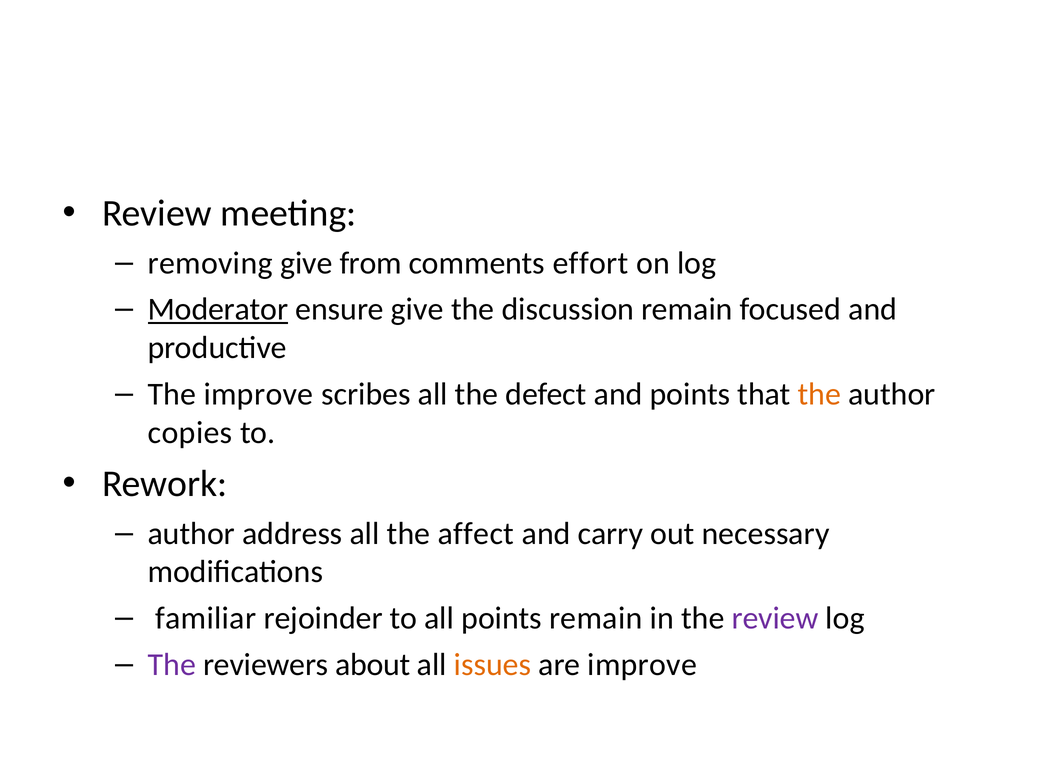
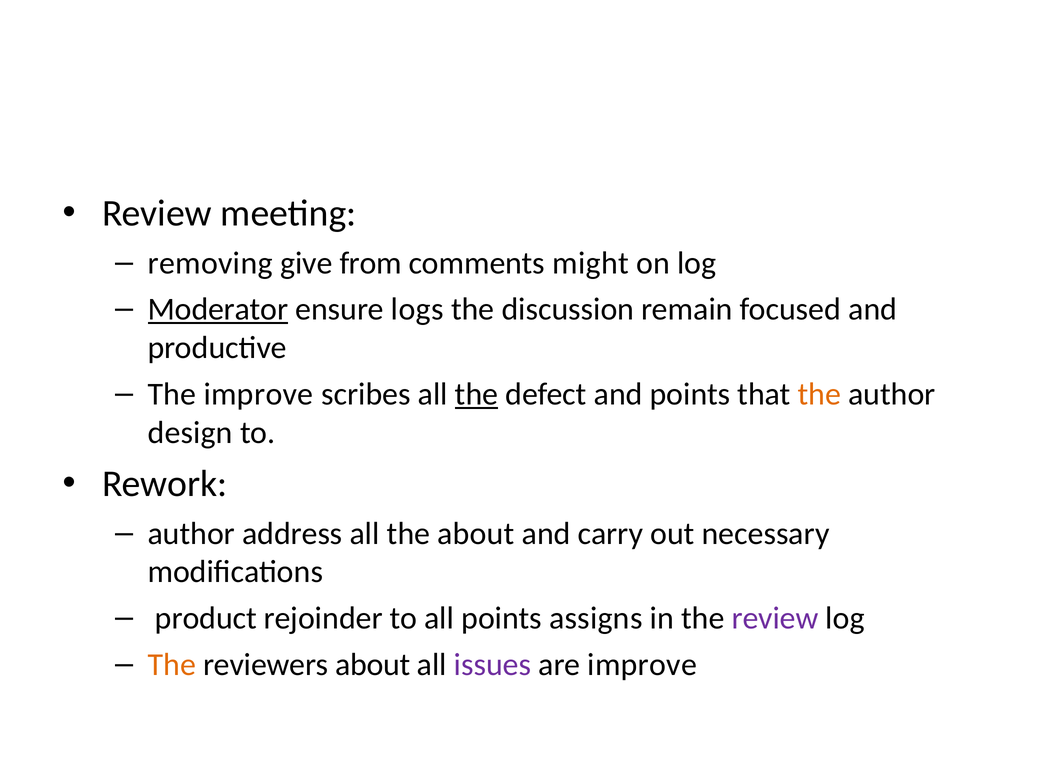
effort: effort -> might (591, 263)
ensure give: give -> logs (417, 310)
the underline: none -> present (477, 394)
copies: copies -> design (190, 433)
the affect: affect -> about (476, 534)
familiar: familiar -> product (206, 619)
points remain: remain -> assigns (596, 619)
The colour: purple -> orange (172, 665)
issues colour: orange -> purple (493, 665)
